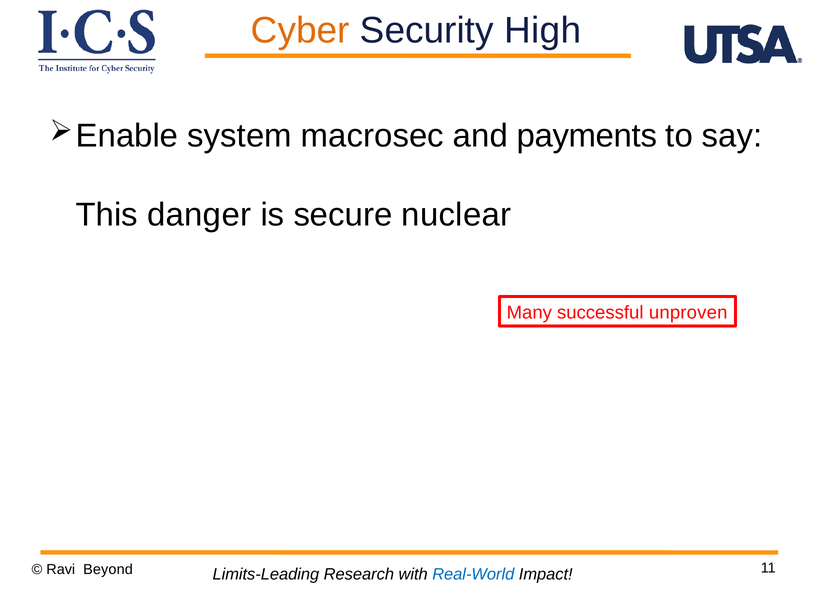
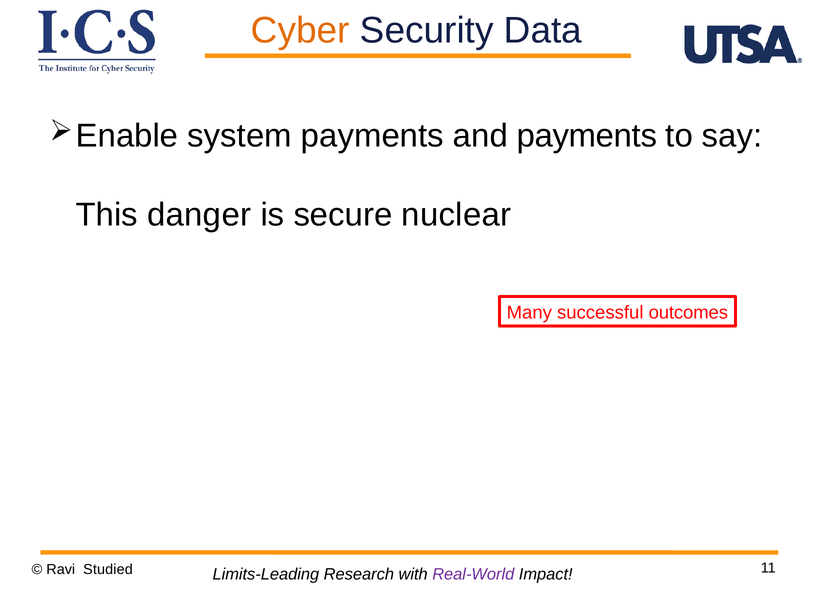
High: High -> Data (543, 30)
system macrosec: macrosec -> payments (372, 136)
unproven: unproven -> outcomes (688, 312)
Beyond: Beyond -> Studied (108, 569)
Real-World colour: blue -> purple (473, 574)
